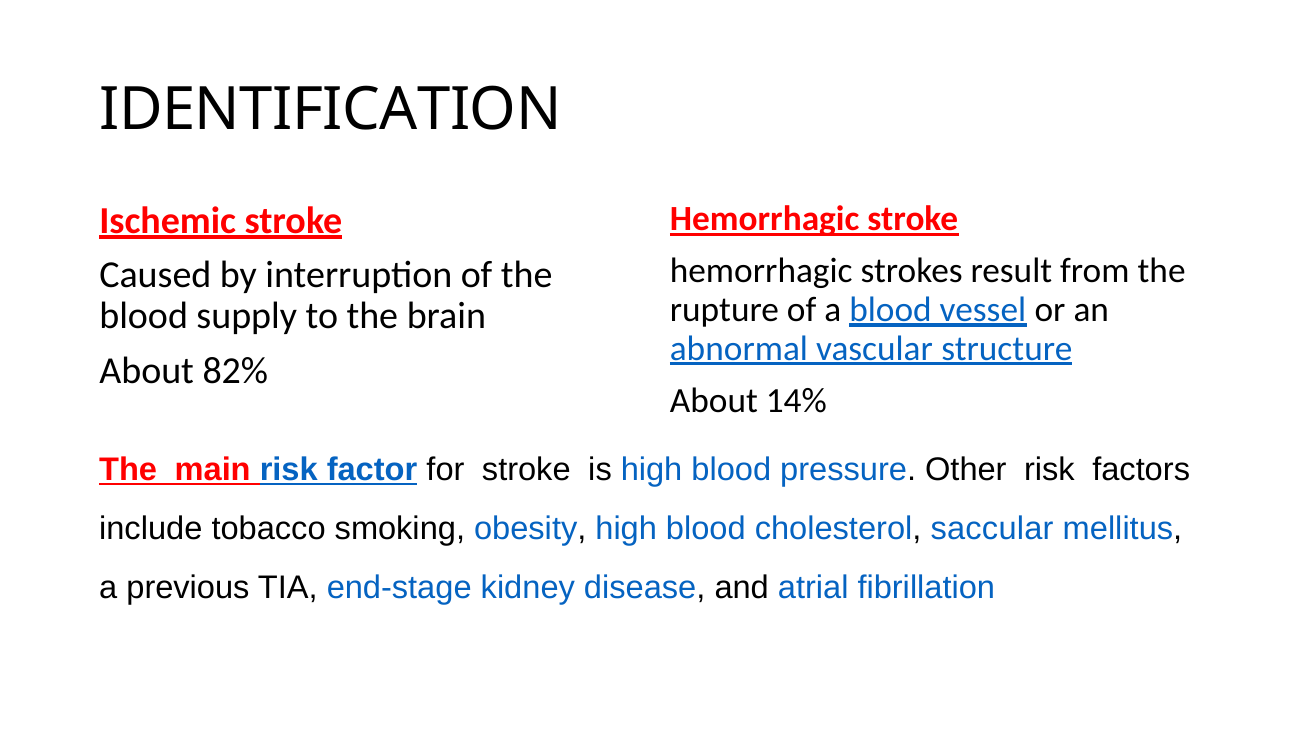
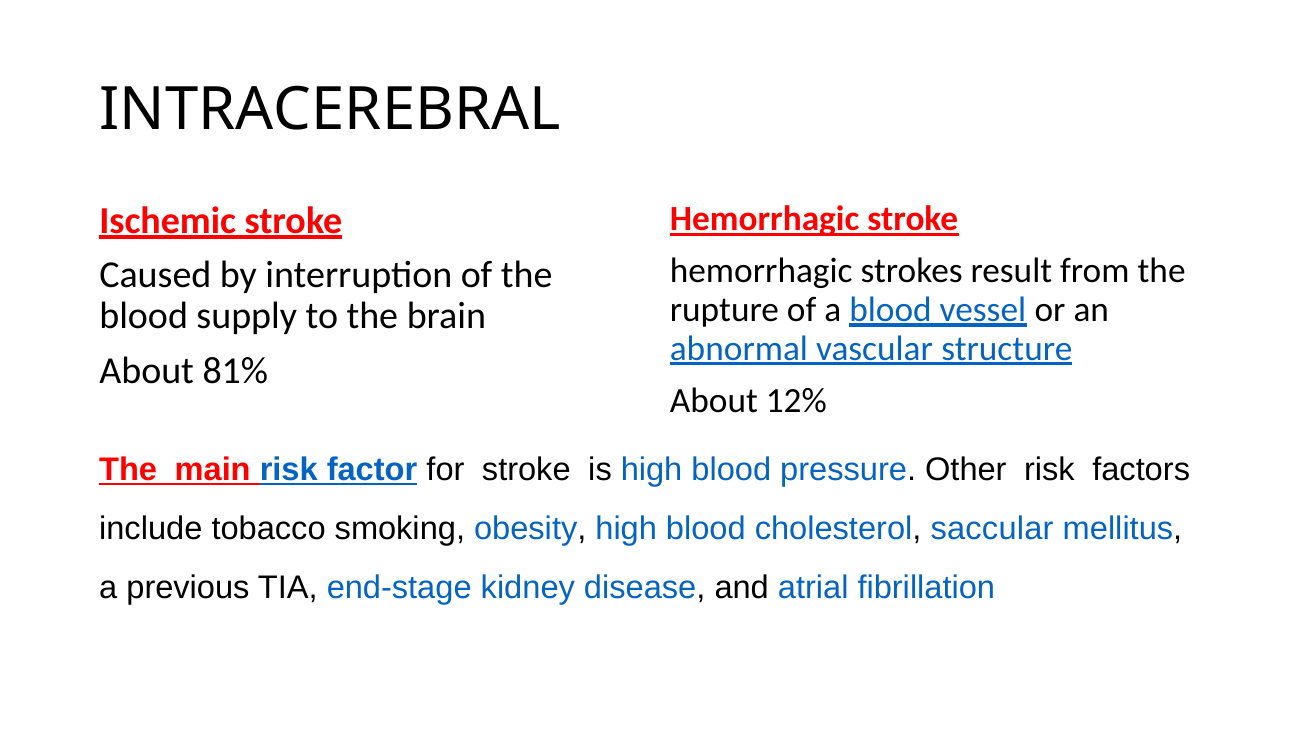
IDENTIFICATION: IDENTIFICATION -> INTRACEREBRAL (330, 110)
82%: 82% -> 81% (235, 371)
14%: 14% -> 12% (796, 400)
